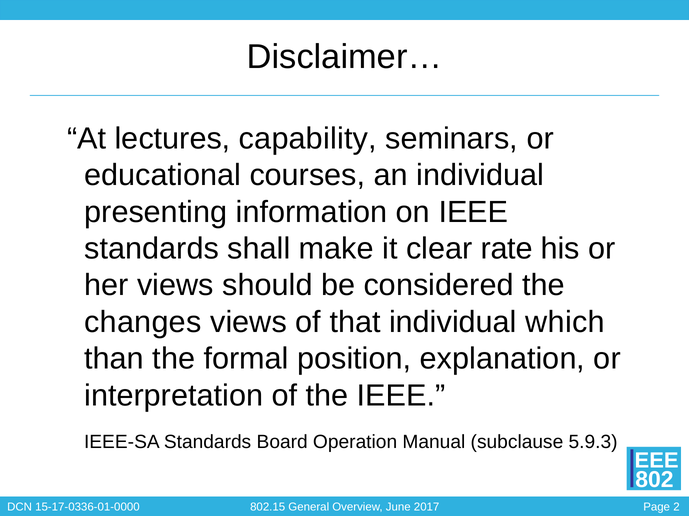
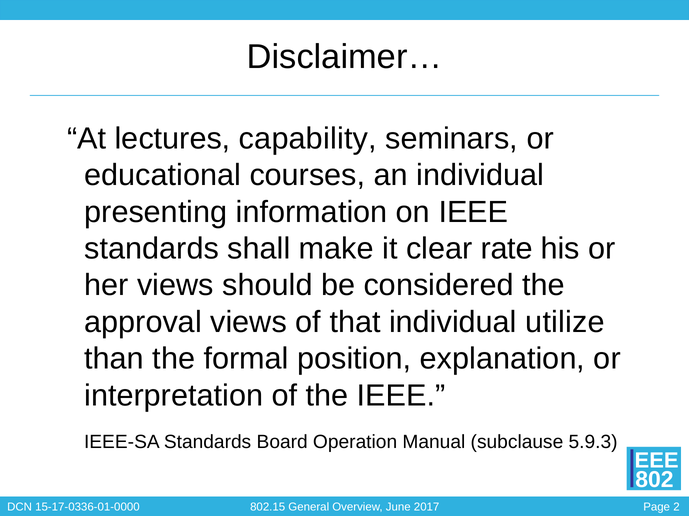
changes: changes -> approval (143, 323)
which: which -> utilize (565, 323)
